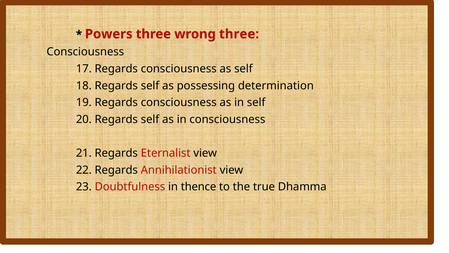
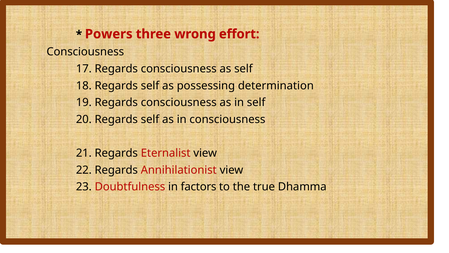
wrong three: three -> effort (239, 34)
thence: thence -> factors (199, 187)
